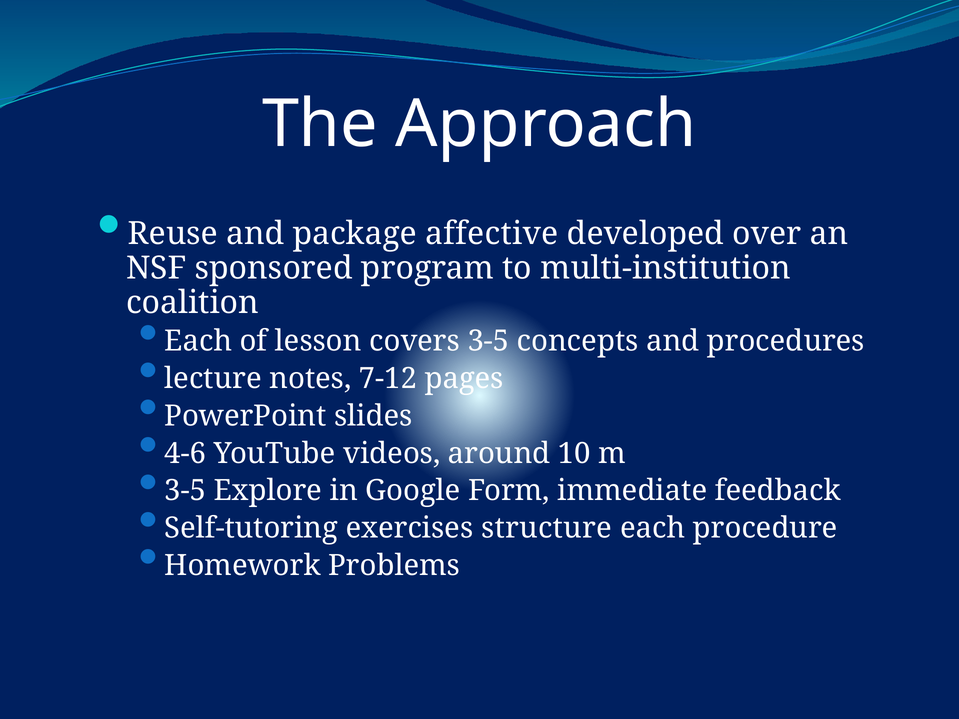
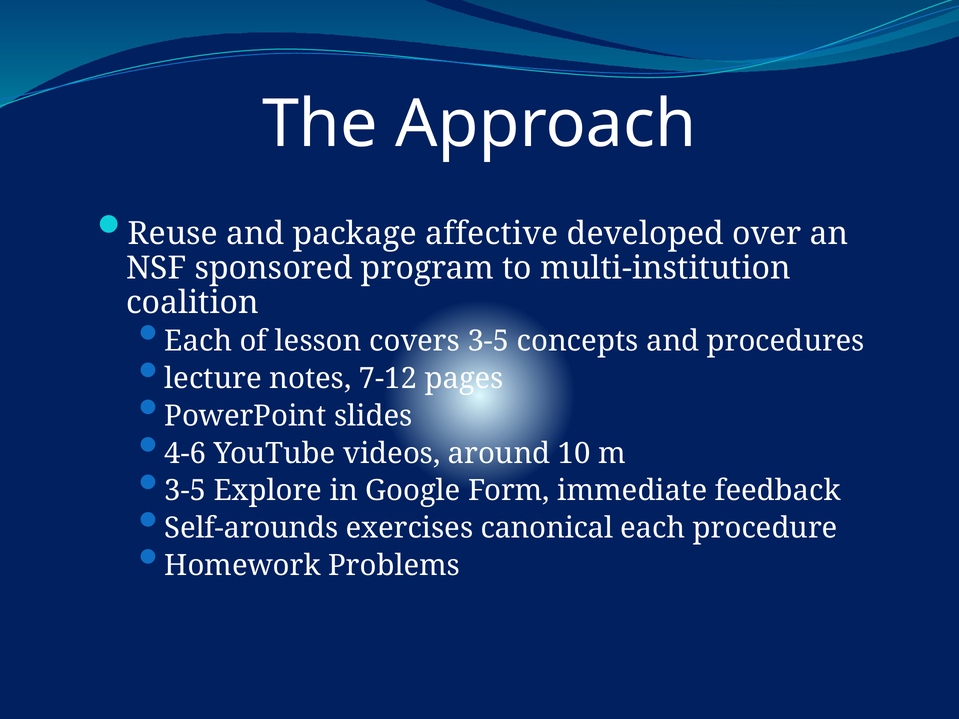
Self-tutoring: Self-tutoring -> Self-arounds (251, 528)
structure: structure -> canonical (547, 528)
